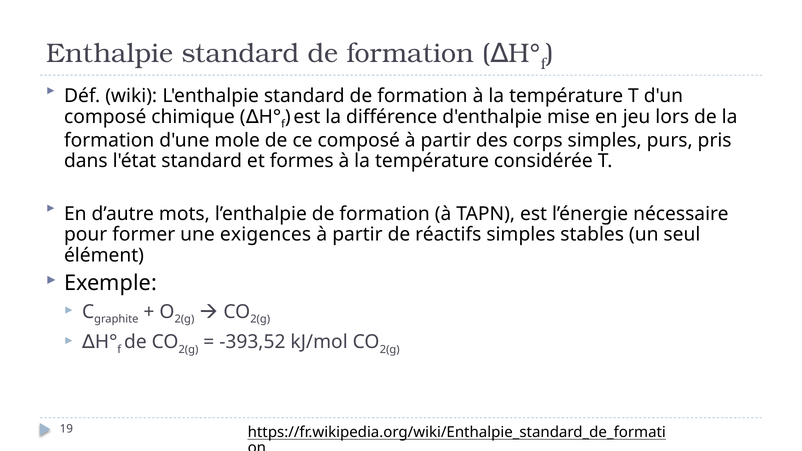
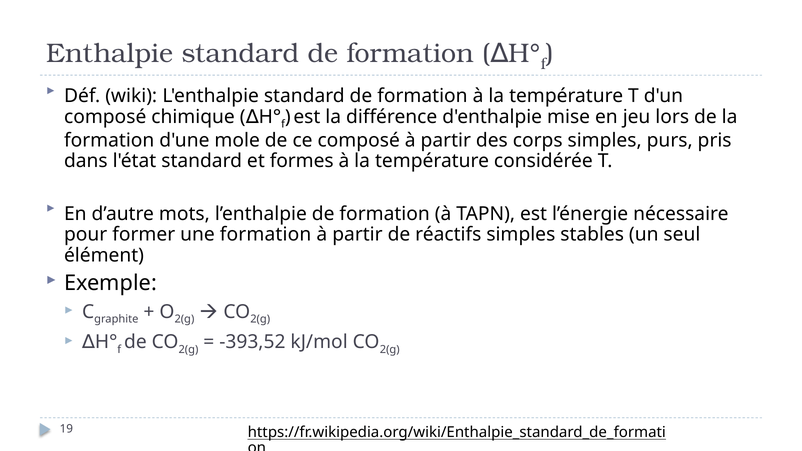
une exigences: exigences -> formation (266, 234)
